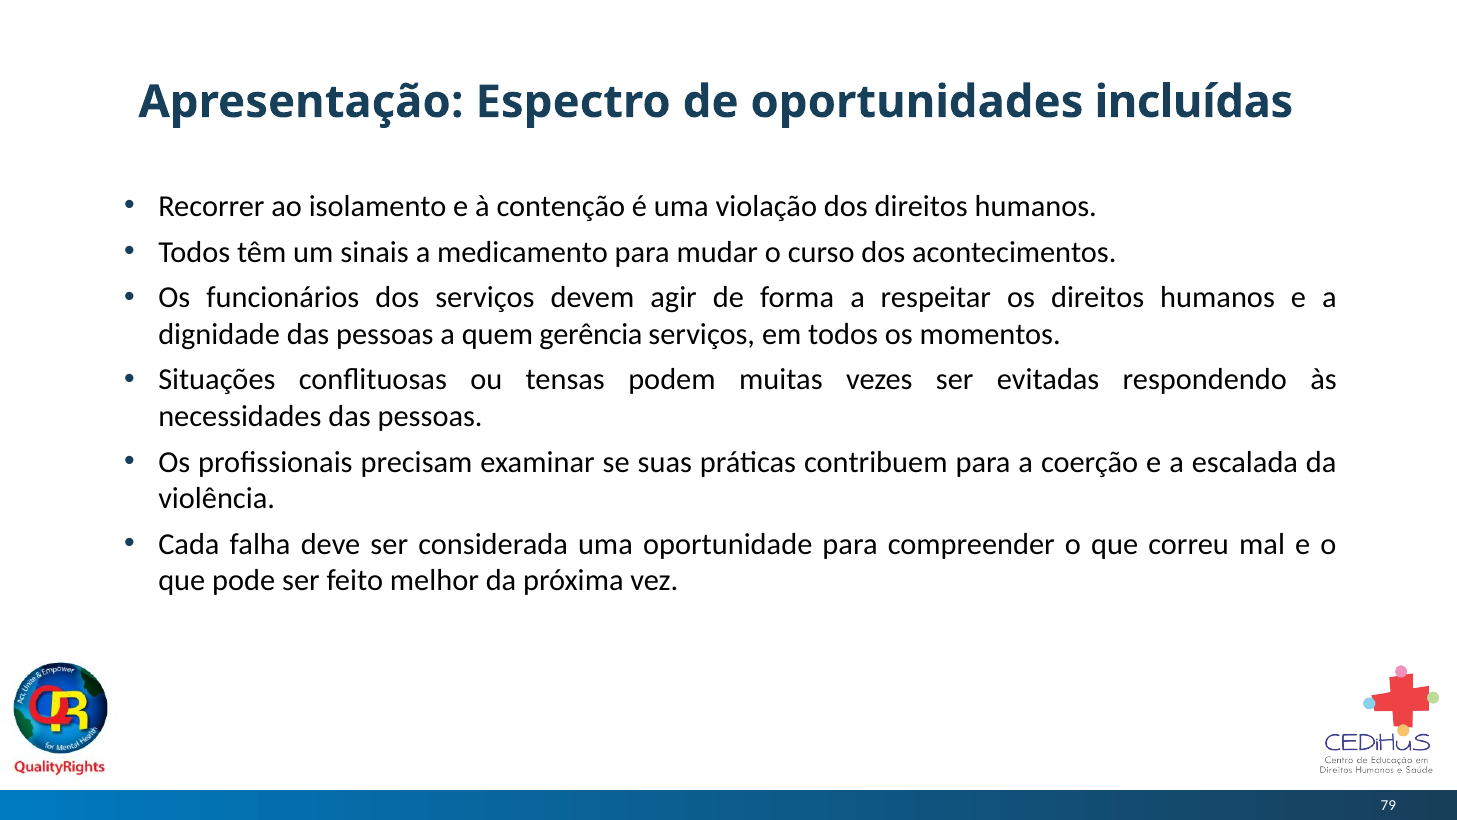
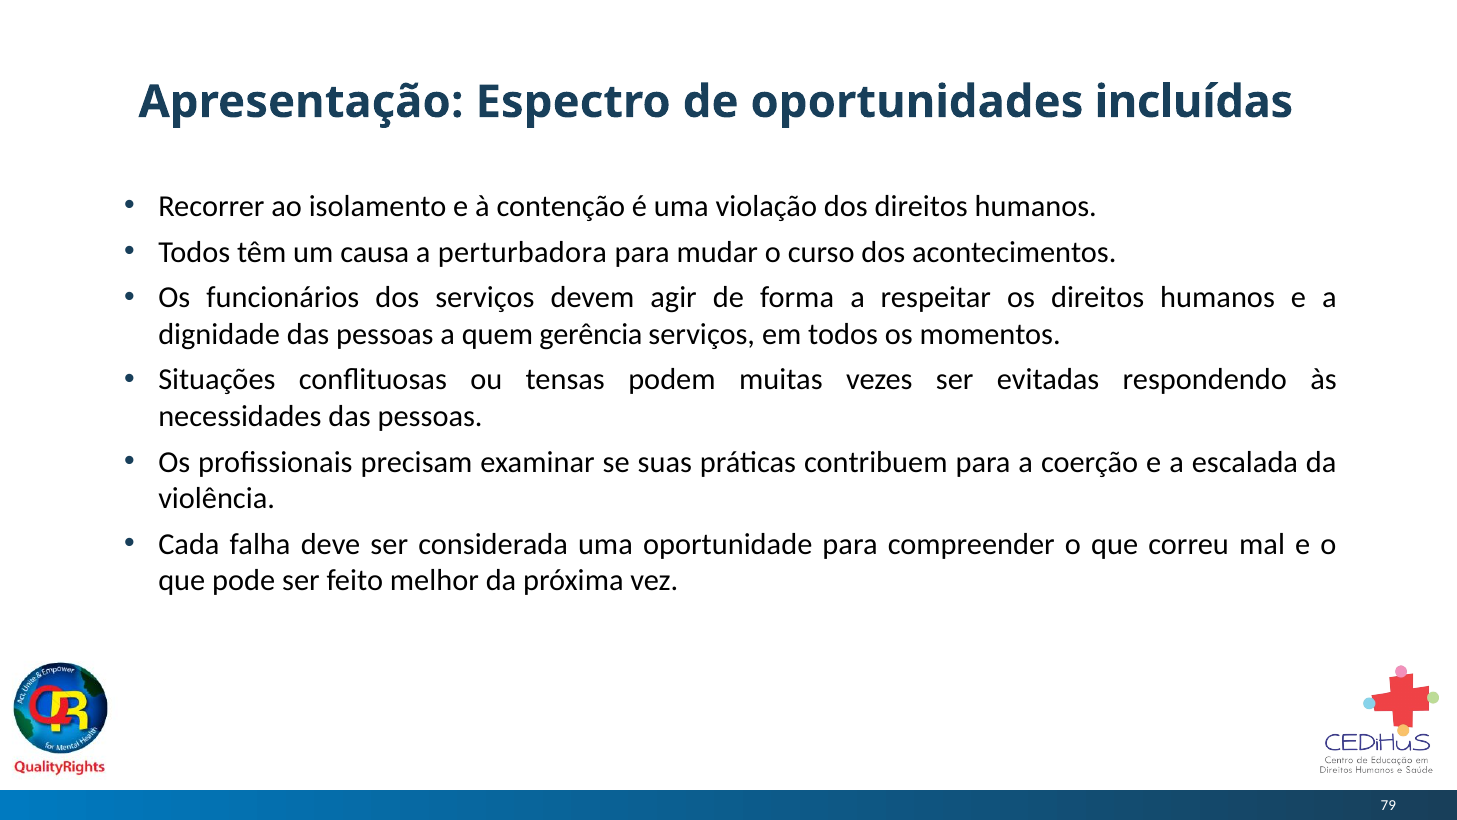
sinais: sinais -> causa (375, 252)
medicamento: medicamento -> perturbadora (522, 252)
